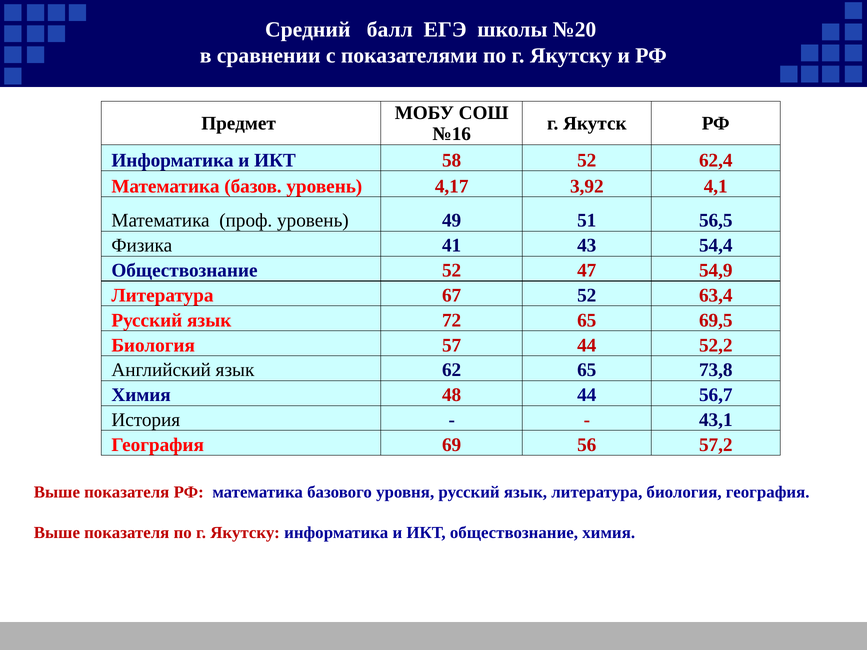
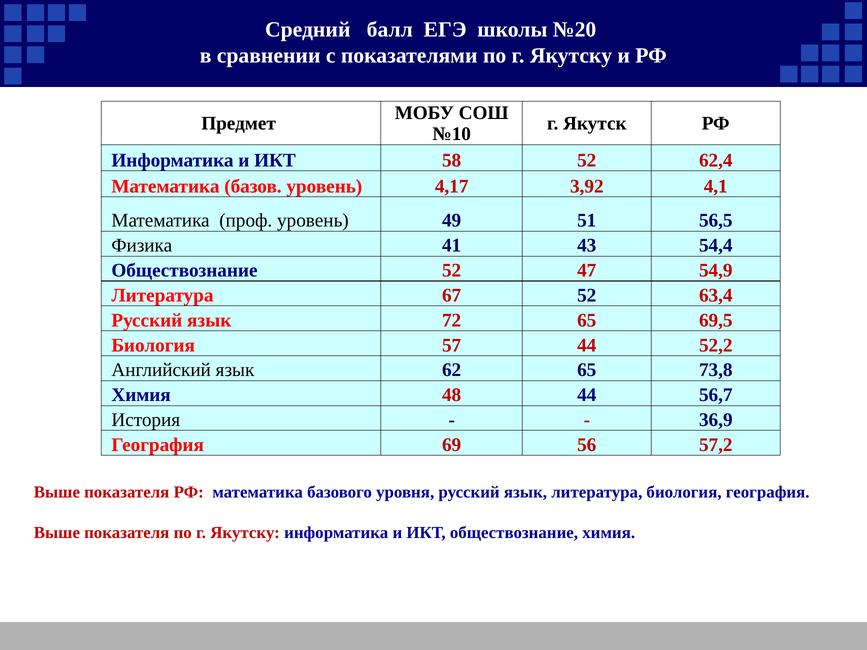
№16: №16 -> №10 (452, 134)
43,1: 43,1 -> 36,9 (716, 420)
